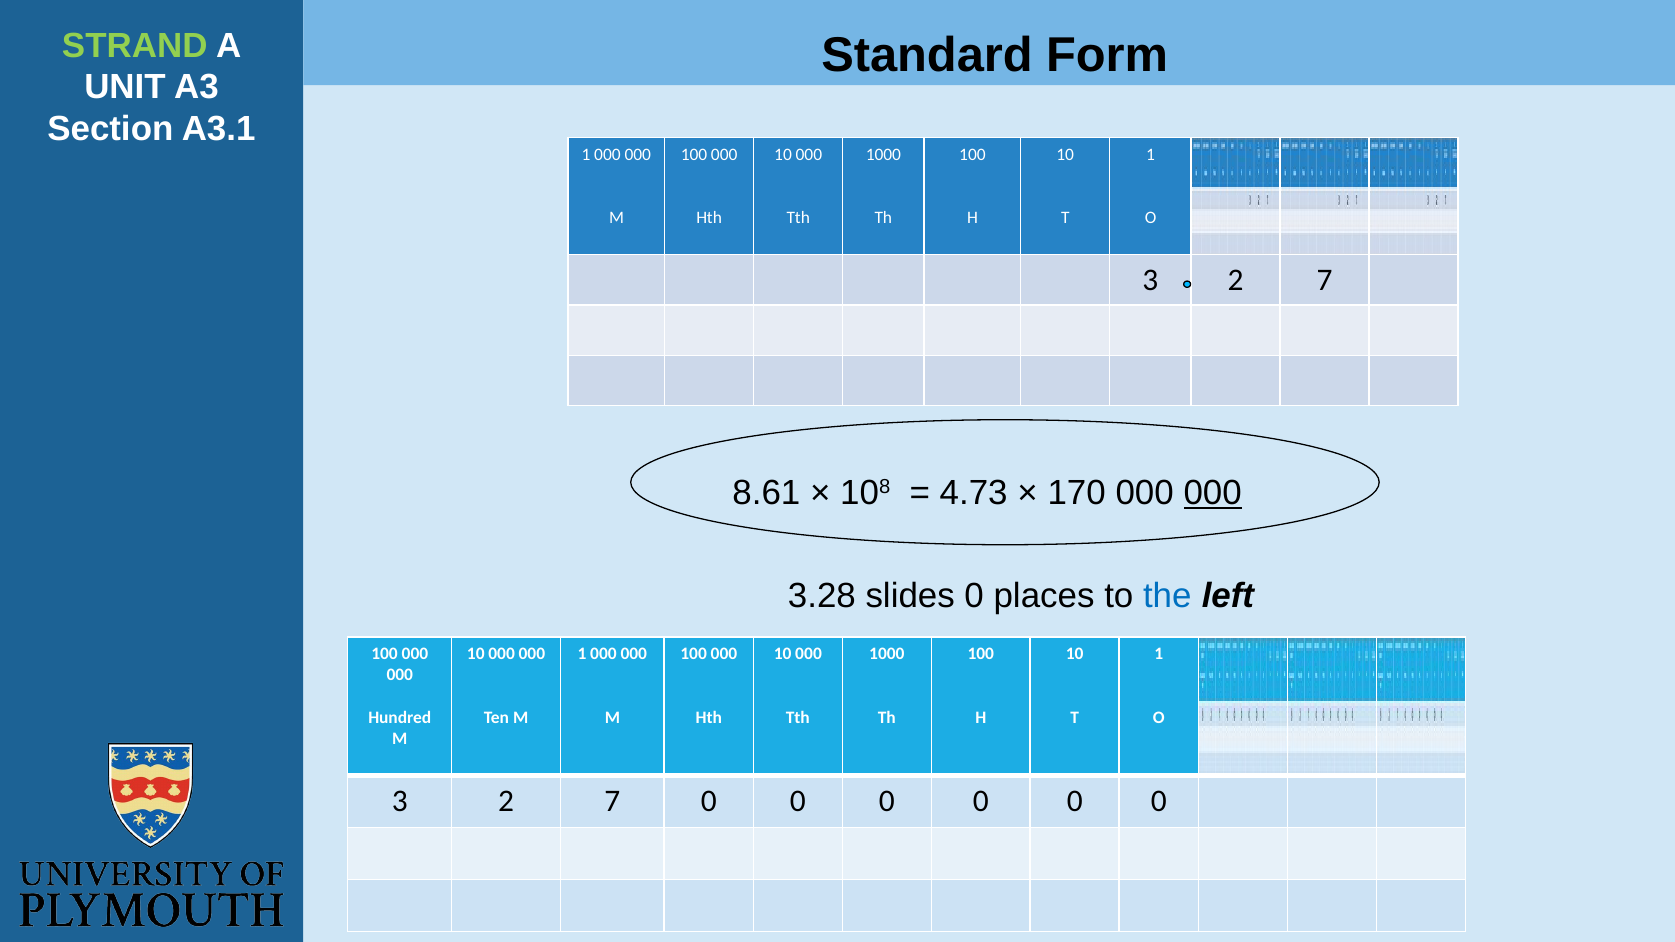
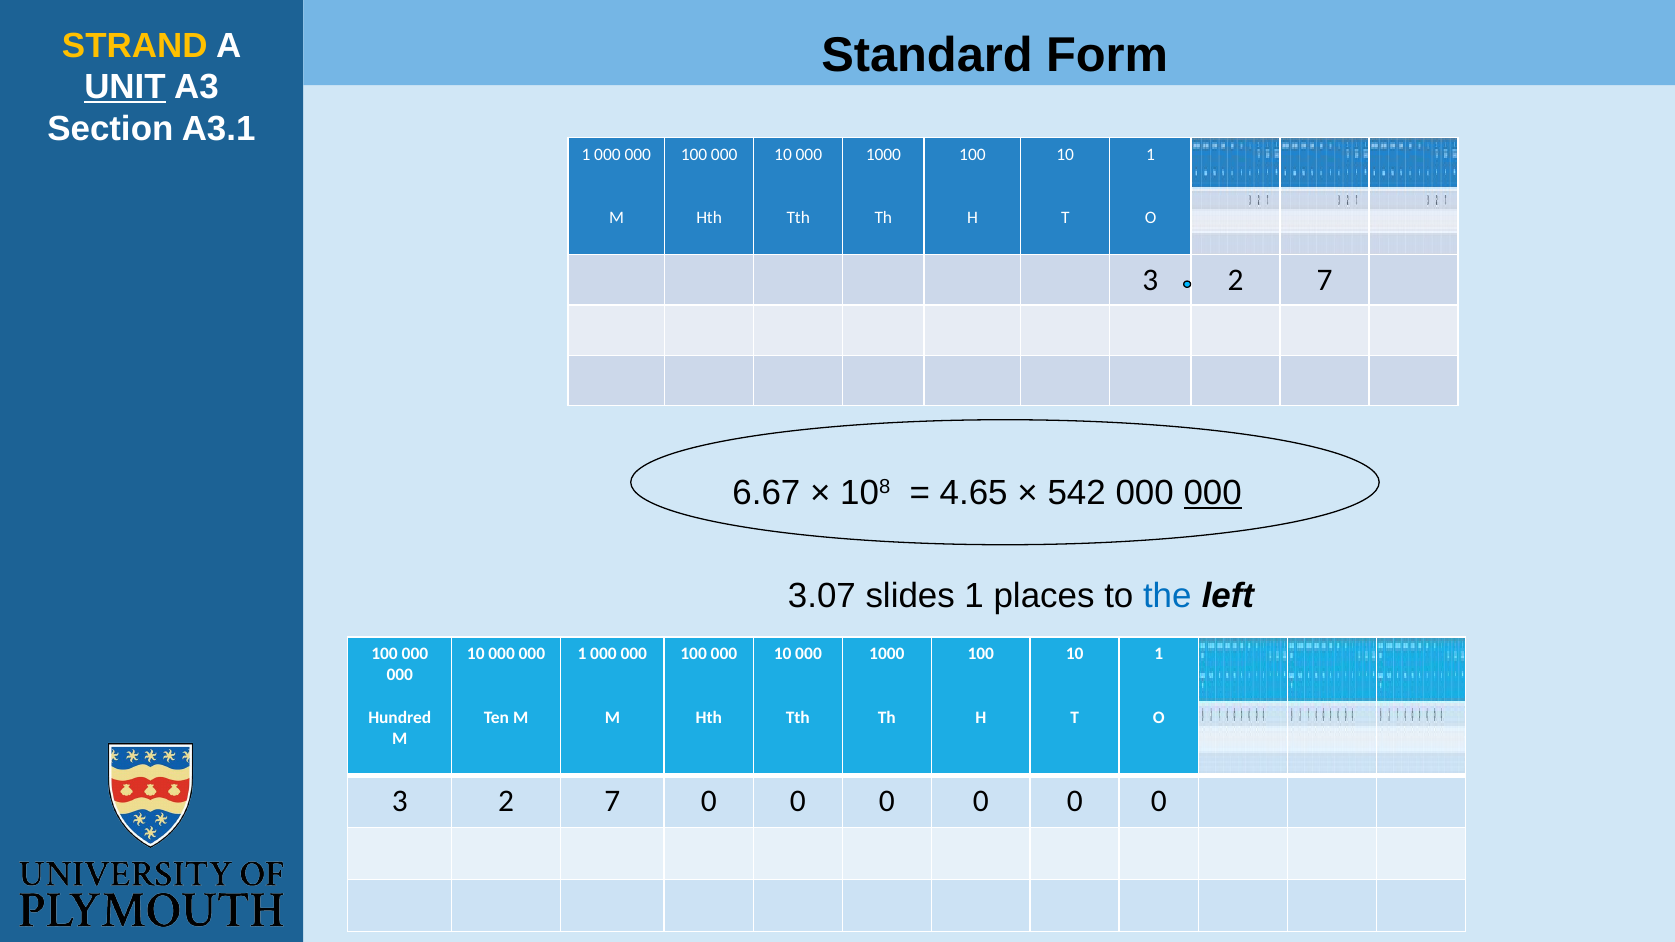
STRAND colour: light green -> yellow (135, 46)
UNIT underline: none -> present (125, 87)
8.61: 8.61 -> 6.67 (766, 493)
4.73: 4.73 -> 4.65 (974, 493)
170: 170 -> 542 (1077, 493)
3.28: 3.28 -> 3.07 (822, 596)
slides 0: 0 -> 1 (974, 596)
